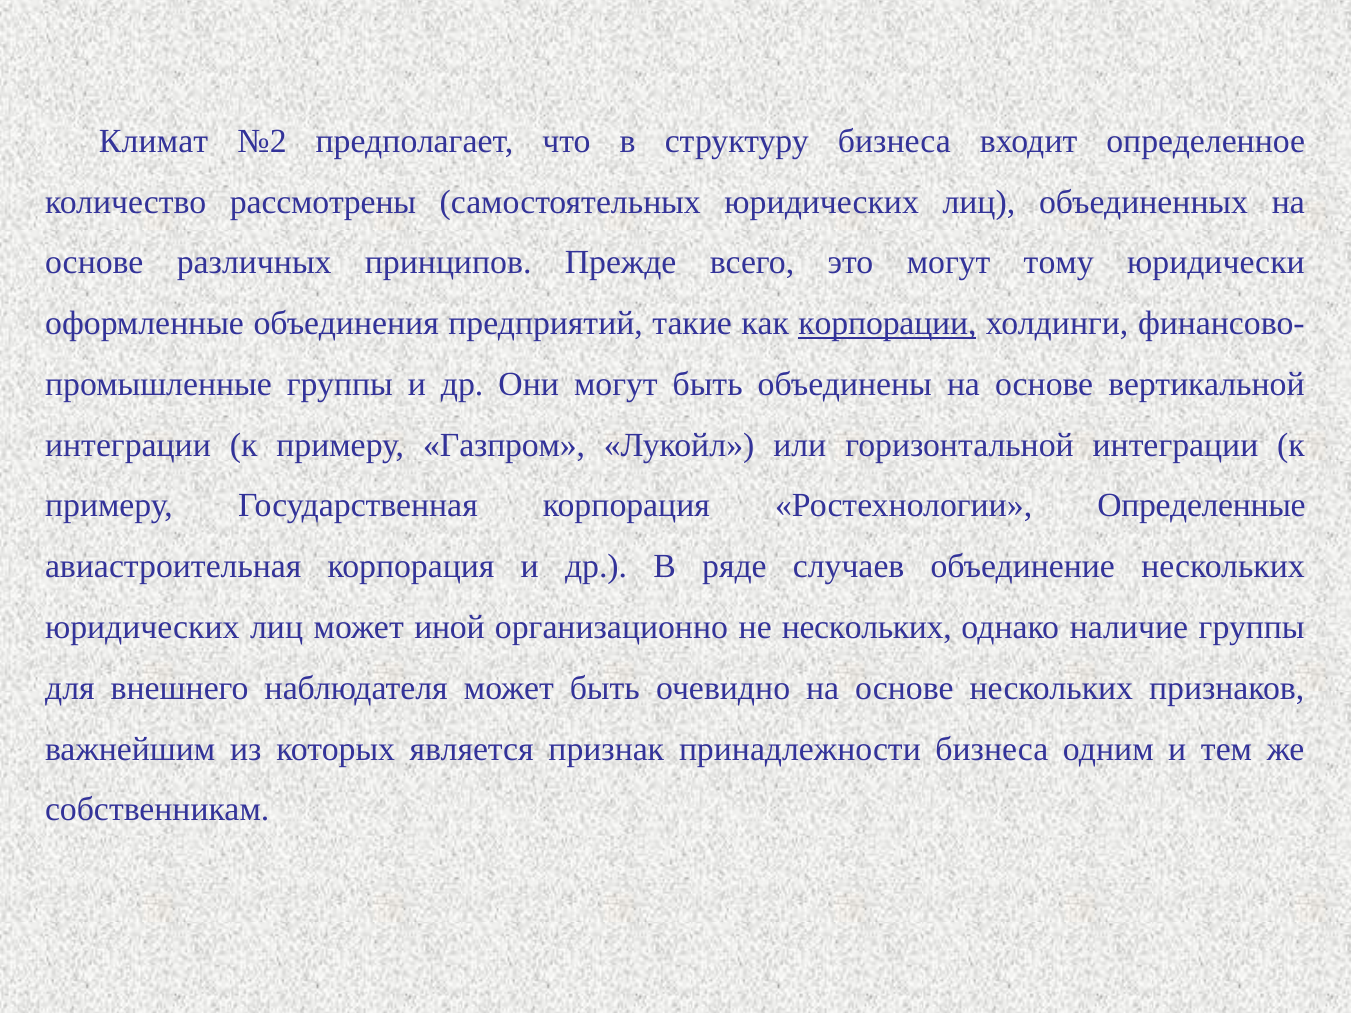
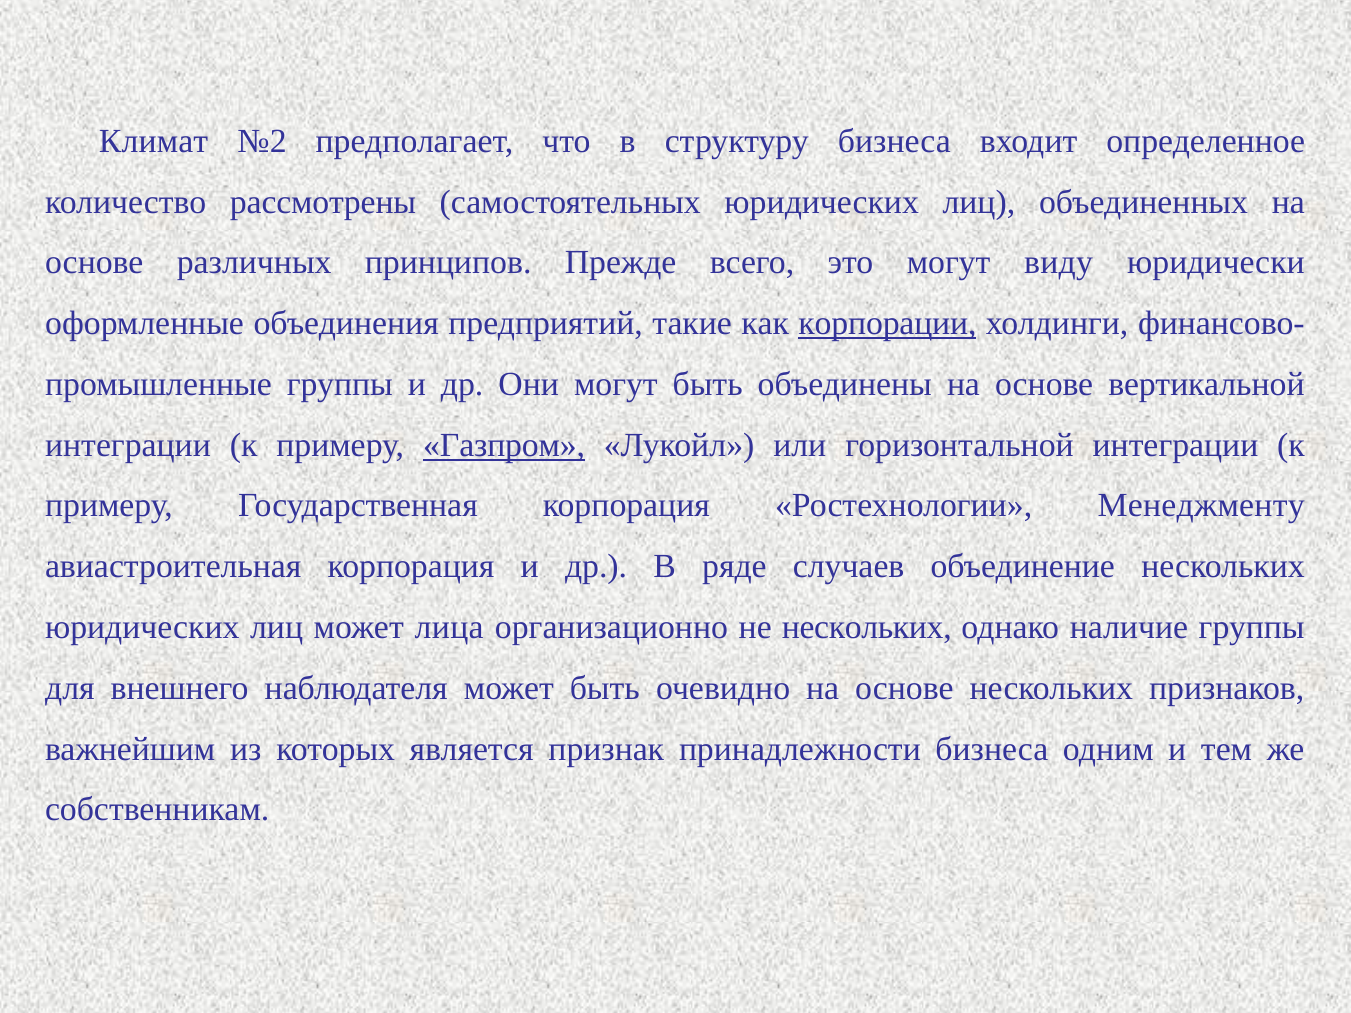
тому: тому -> виду (1059, 263)
Газпром underline: none -> present (504, 445)
Определенные: Определенные -> Менеджменту (1201, 506)
иной: иной -> лица (449, 628)
